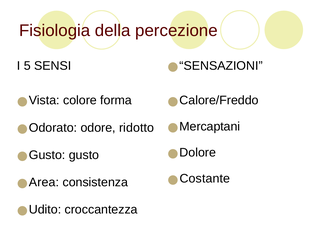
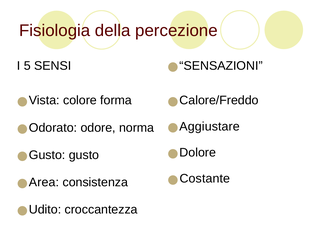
Mercaptani: Mercaptani -> Aggiustare (210, 127)
ridotto: ridotto -> norma (137, 128)
